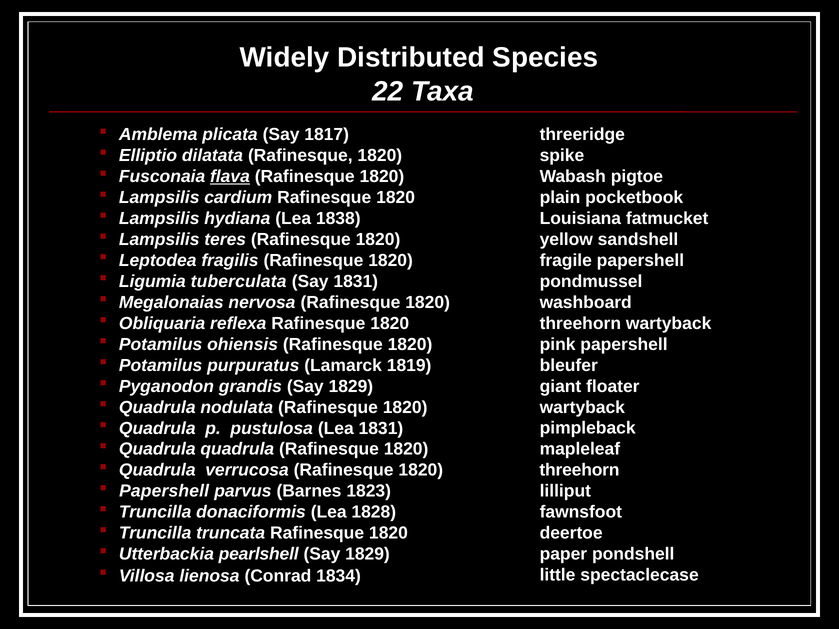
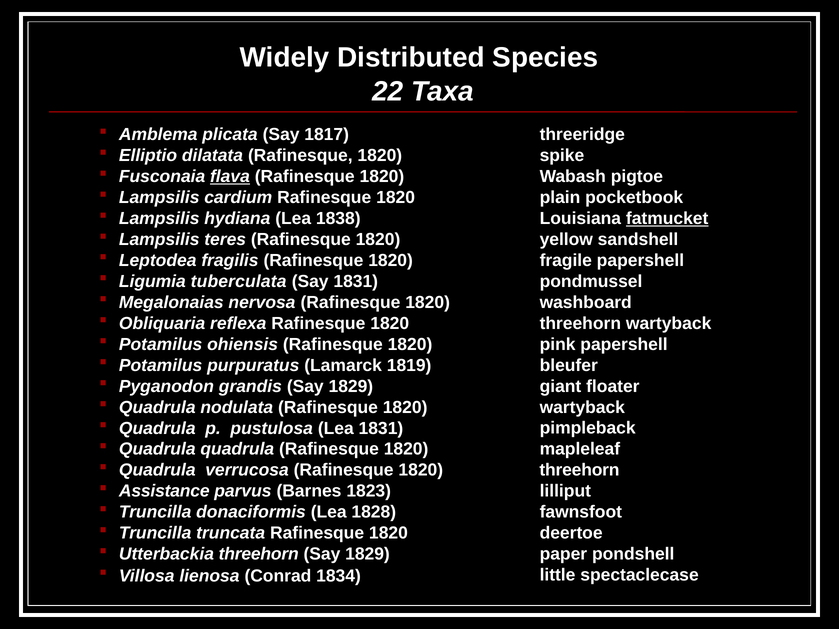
fatmucket underline: none -> present (667, 219)
Papershell: Papershell -> Assistance (164, 491)
Utterbackia pearlshell: pearlshell -> threehorn (259, 554)
